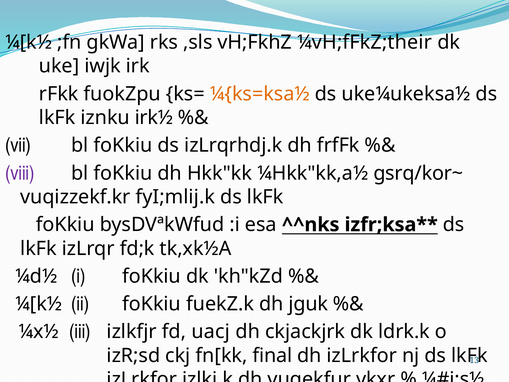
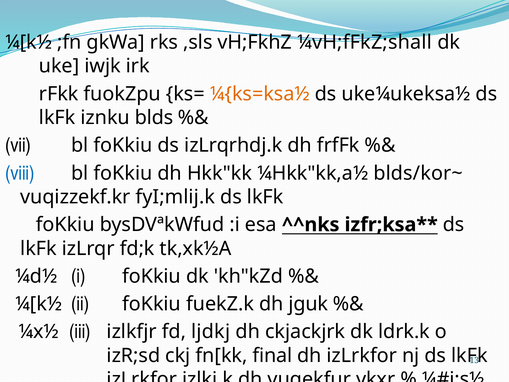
¼vH;fFkZ;their: ¼vH;fFkZ;their -> ¼vH;fFkZ;shall (365, 42)
irk½: irk½ -> blds (154, 118)
viii colour: purple -> blue (20, 173)
gsrq/kor~: gsrq/kor~ -> blds/kor~ (418, 173)
uacj: uacj -> ljdkj (211, 332)
